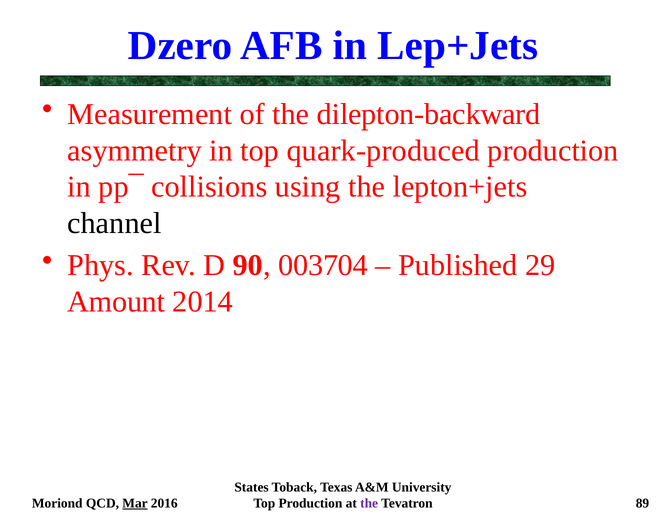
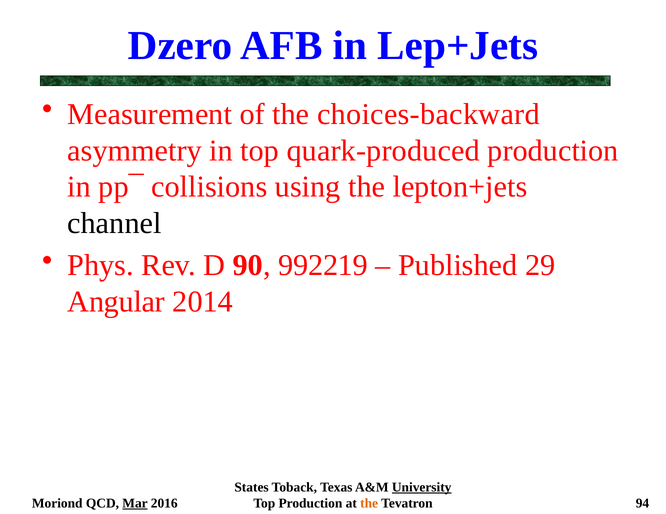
dilepton-backward: dilepton-backward -> choices-backward (428, 114)
003704: 003704 -> 992219 (323, 266)
Amount: Amount -> Angular (116, 302)
University underline: none -> present (422, 488)
the colour: purple -> orange (369, 504)
89: 89 -> 94 (642, 504)
